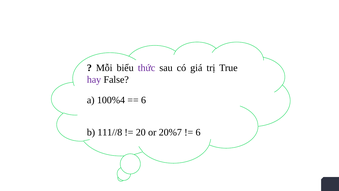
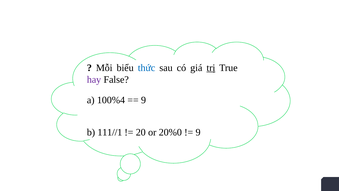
thức colour: purple -> blue (147, 68)
trị underline: none -> present (211, 68)
6: 6 -> 9 (144, 100)
111//8: 111//8 -> 111//1 (110, 132)
20%7: 20%7 -> 20%0 (170, 132)
6: 6 -> 9 (198, 132)
